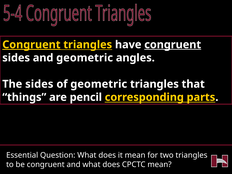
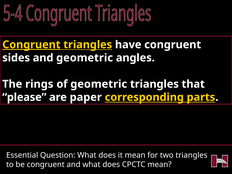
congruent underline: present -> none (173, 45)
The sides: sides -> rings (39, 84)
things: things -> please (24, 97)
pencil: pencil -> paper (86, 97)
